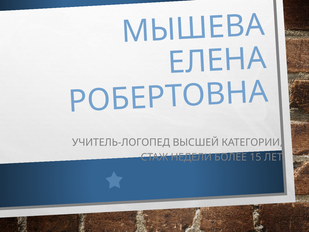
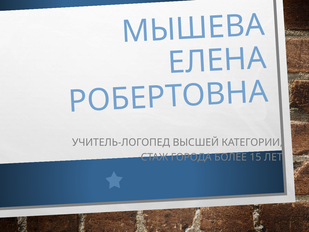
НЕДЕЛИ: НЕДЕЛИ -> ГОРОДА (191, 157)
